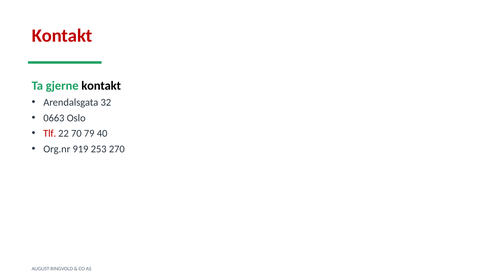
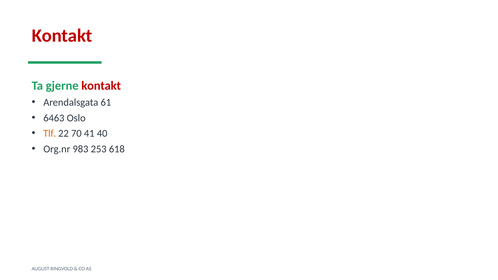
kontakt colour: black -> red (101, 86)
32: 32 -> 61 (106, 102)
0663: 0663 -> 6463 (54, 118)
Tlf colour: red -> orange (50, 134)
79: 79 -> 41 (89, 134)
919: 919 -> 983 (81, 149)
270: 270 -> 618 (117, 149)
